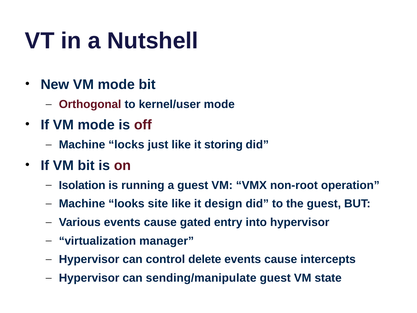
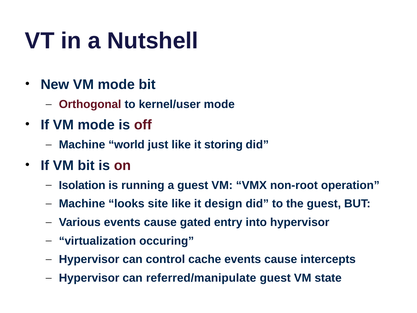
locks: locks -> world (127, 145)
manager: manager -> occuring (167, 241)
delete: delete -> cache (205, 259)
sending/manipulate: sending/manipulate -> referred/manipulate (201, 278)
